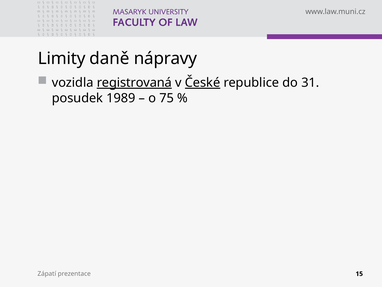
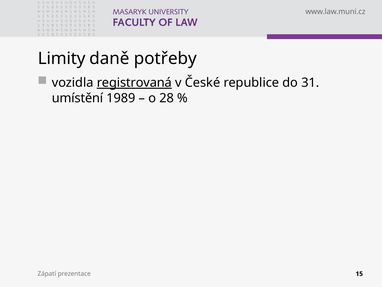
nápravy: nápravy -> potřeby (165, 58)
České underline: present -> none (203, 83)
posudek: posudek -> umístění (78, 98)
75: 75 -> 28 (167, 98)
